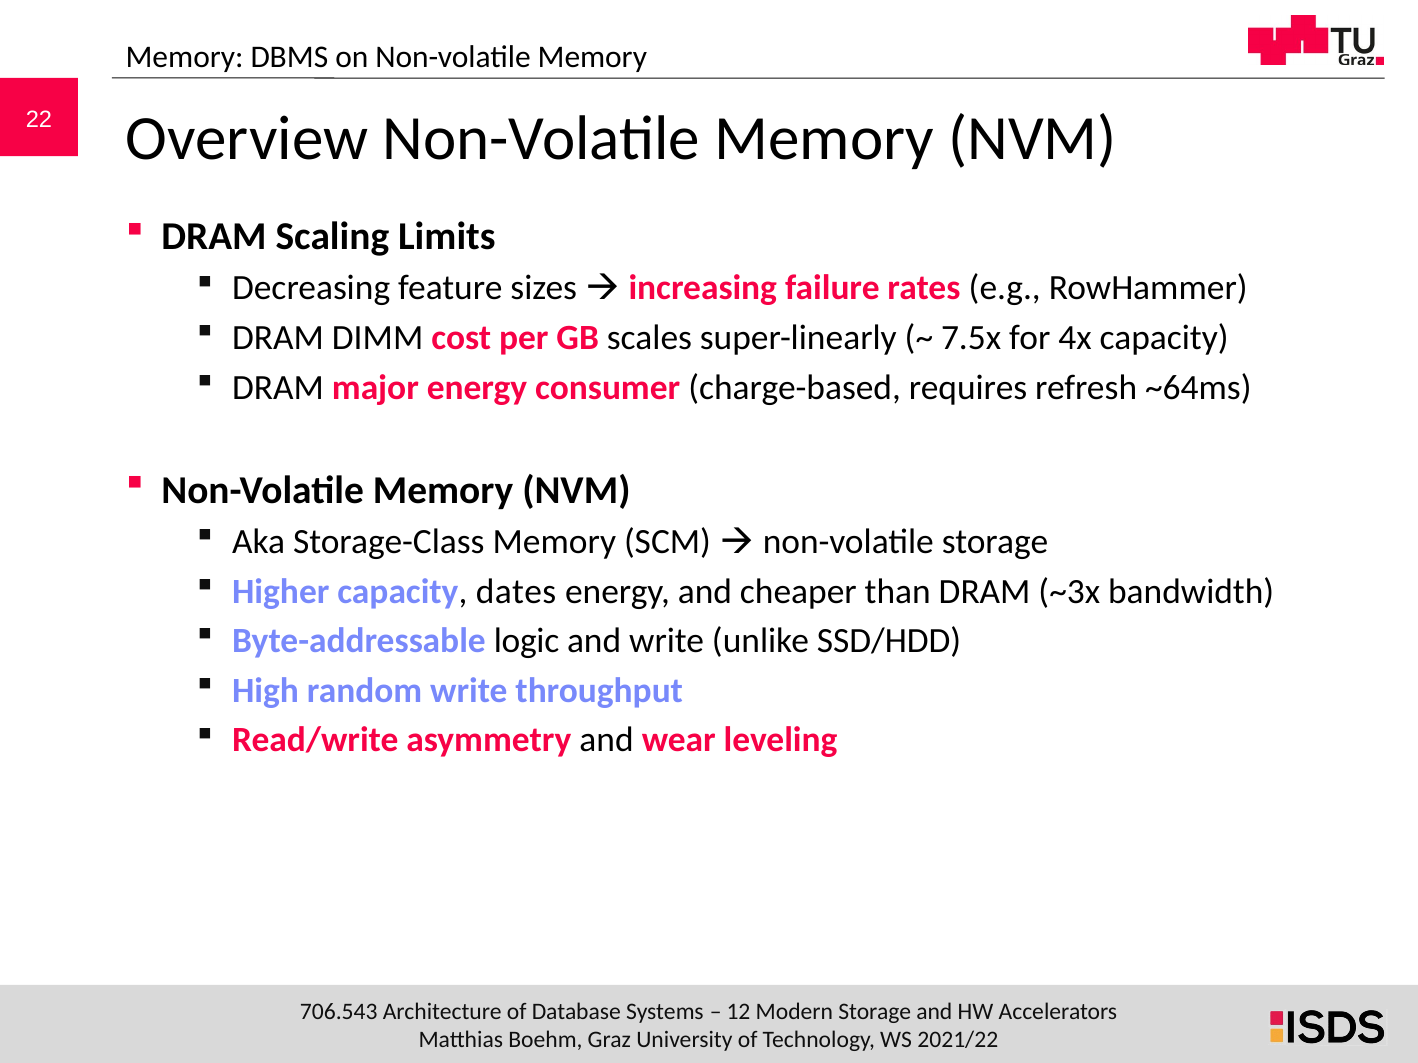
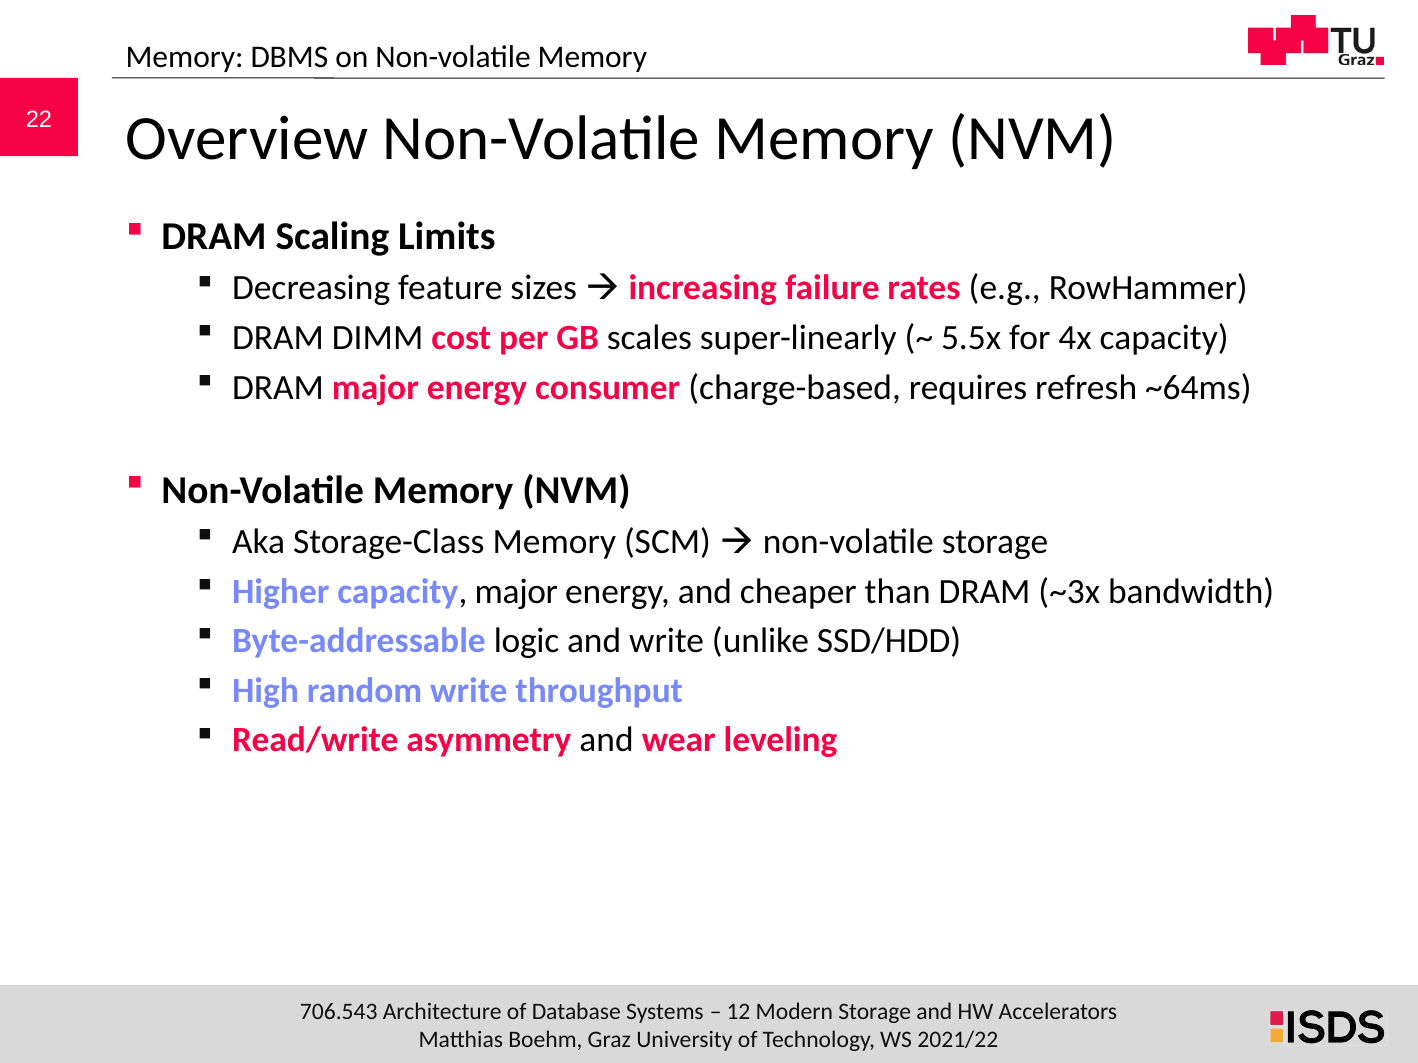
7.5x: 7.5x -> 5.5x (971, 338)
capacity dates: dates -> major (516, 592)
